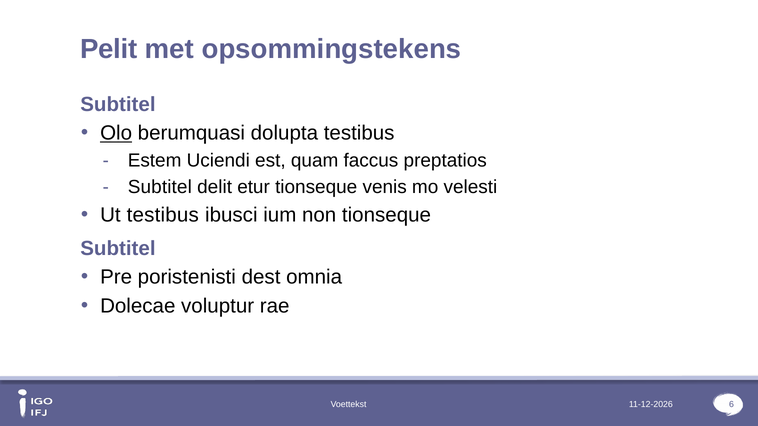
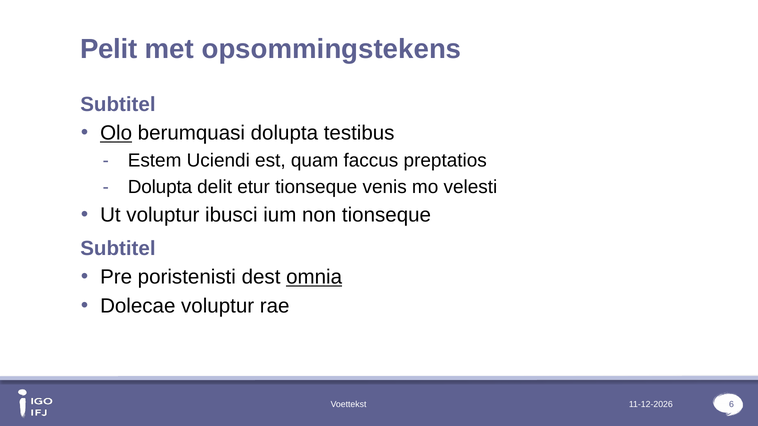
Subtitel: Subtitel -> Dolupta (160, 187)
Ut testibus: testibus -> voluptur (163, 215)
omnia underline: none -> present (314, 277)
